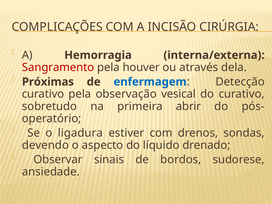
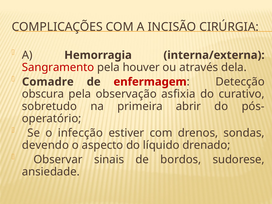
Próximas: Próximas -> Comadre (48, 82)
enfermagem colour: blue -> red (150, 82)
curativo: curativo -> obscura (43, 94)
vesical: vesical -> asfixia (178, 94)
ligadura: ligadura -> infecção (80, 133)
